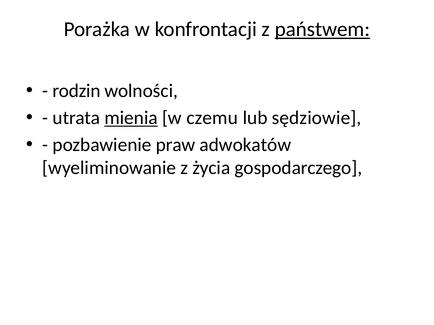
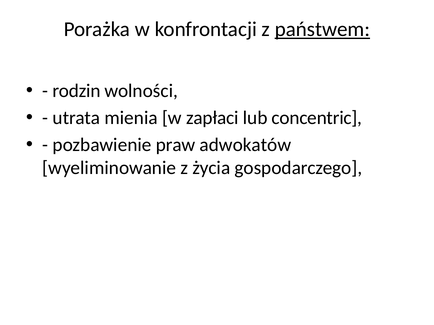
mienia underline: present -> none (131, 118)
czemu: czemu -> zapłaci (212, 118)
sędziowie: sędziowie -> concentric (317, 118)
